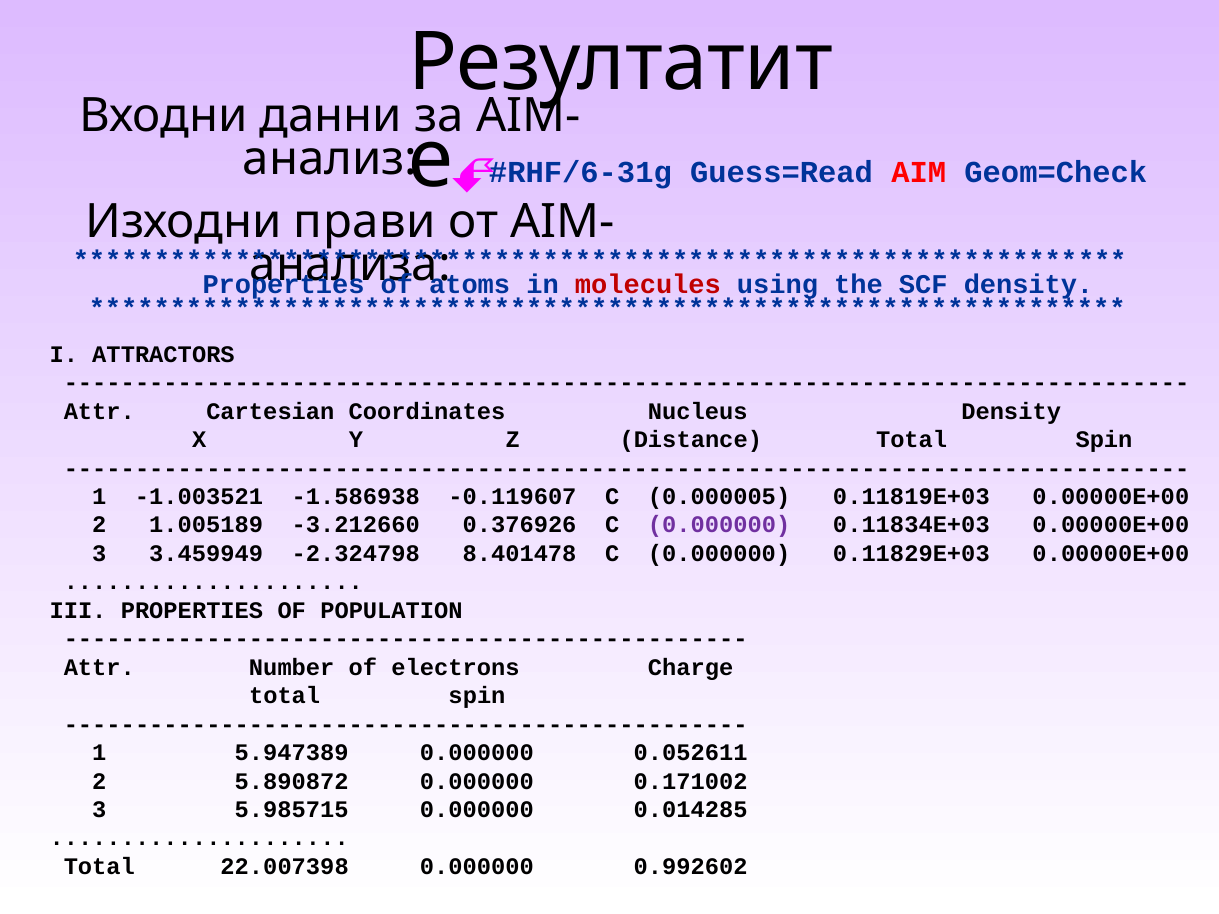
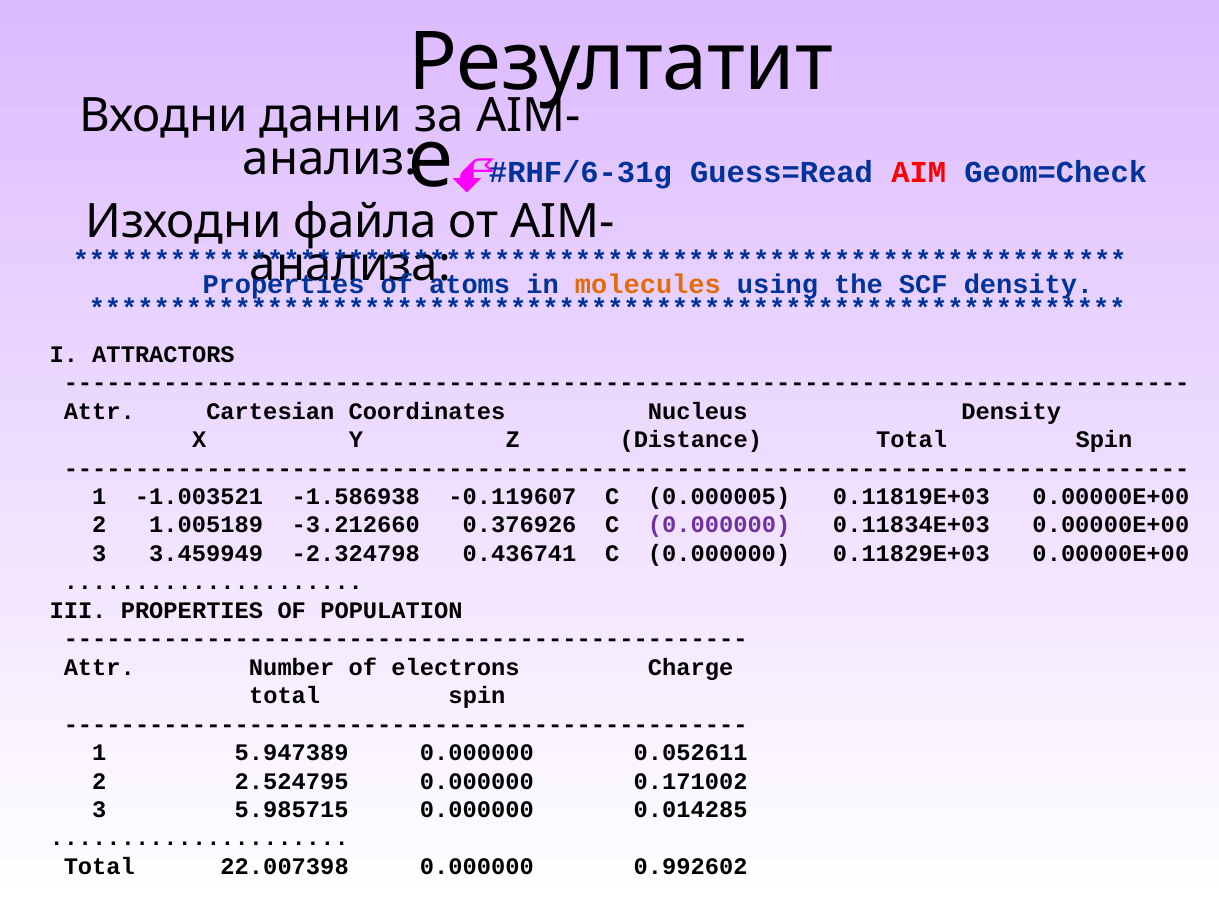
прави: прави -> файла (365, 222)
molecules colour: red -> orange (648, 285)
8.401478: 8.401478 -> 0.436741 (520, 554)
5.890872: 5.890872 -> 2.524795 (292, 781)
